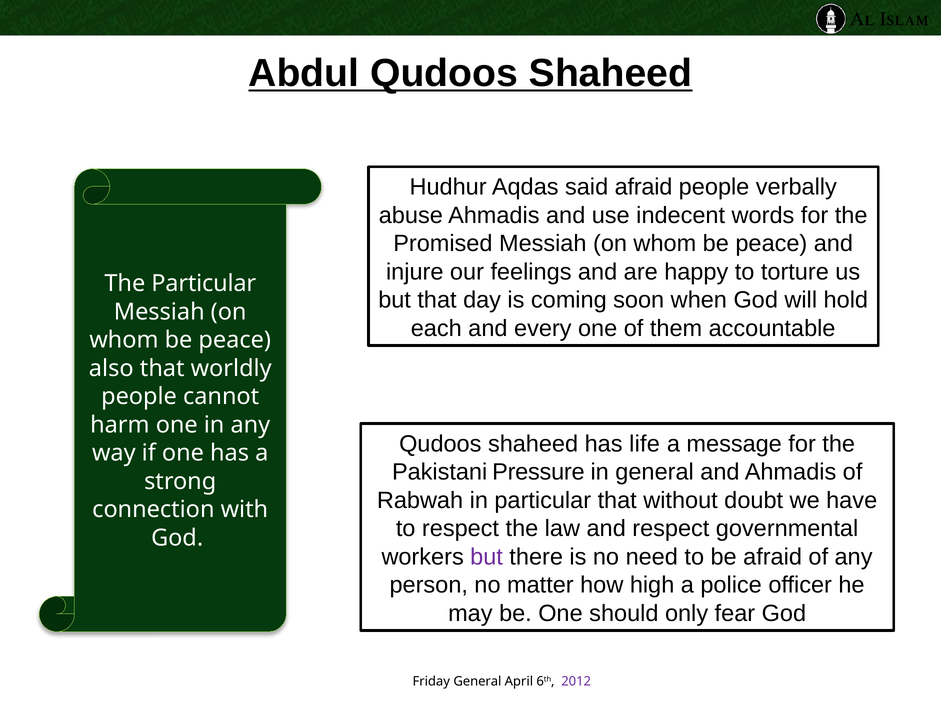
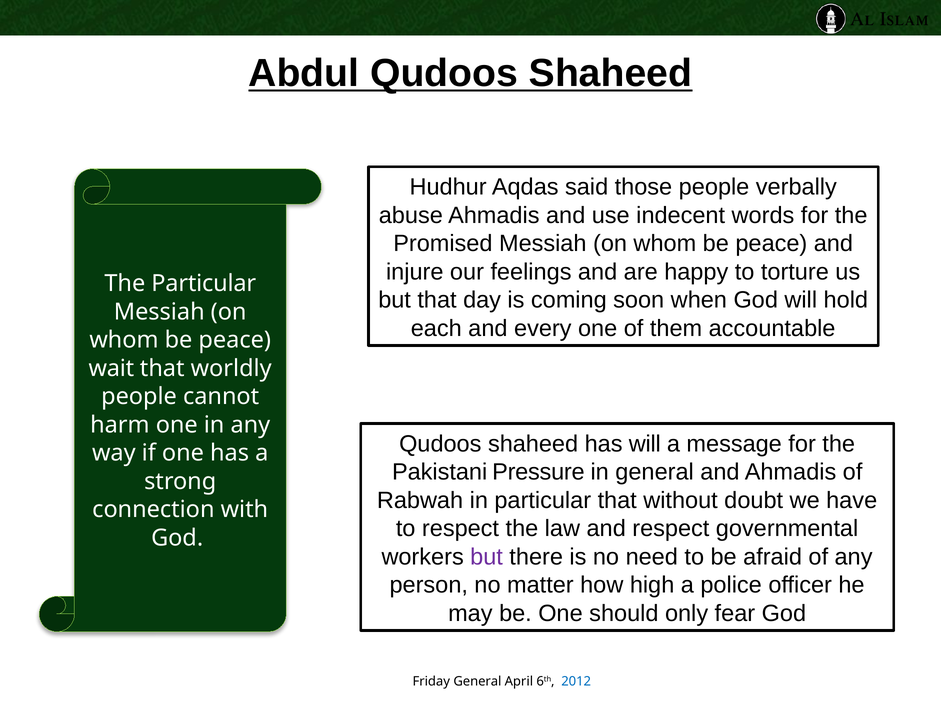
said afraid: afraid -> those (643, 187)
also: also -> wait (111, 368)
has life: life -> will (645, 444)
2012 colour: purple -> blue (576, 681)
